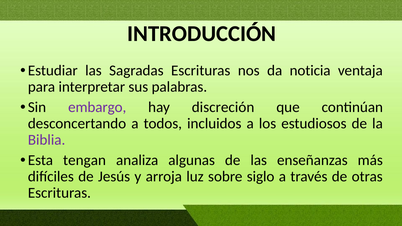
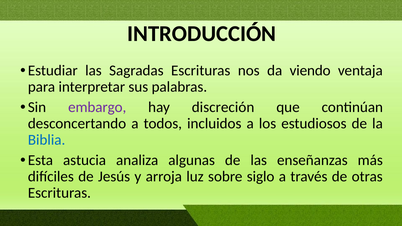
noticia: noticia -> viendo (310, 71)
Biblia colour: purple -> blue (47, 140)
tengan: tengan -> astucia (85, 160)
